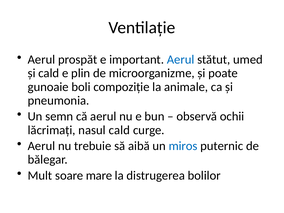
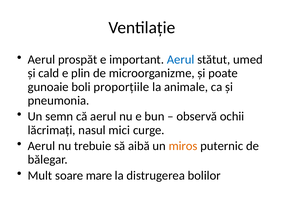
compoziție: compoziție -> proporțiile (121, 87)
nasul cald: cald -> mici (119, 130)
miros colour: blue -> orange (183, 146)
